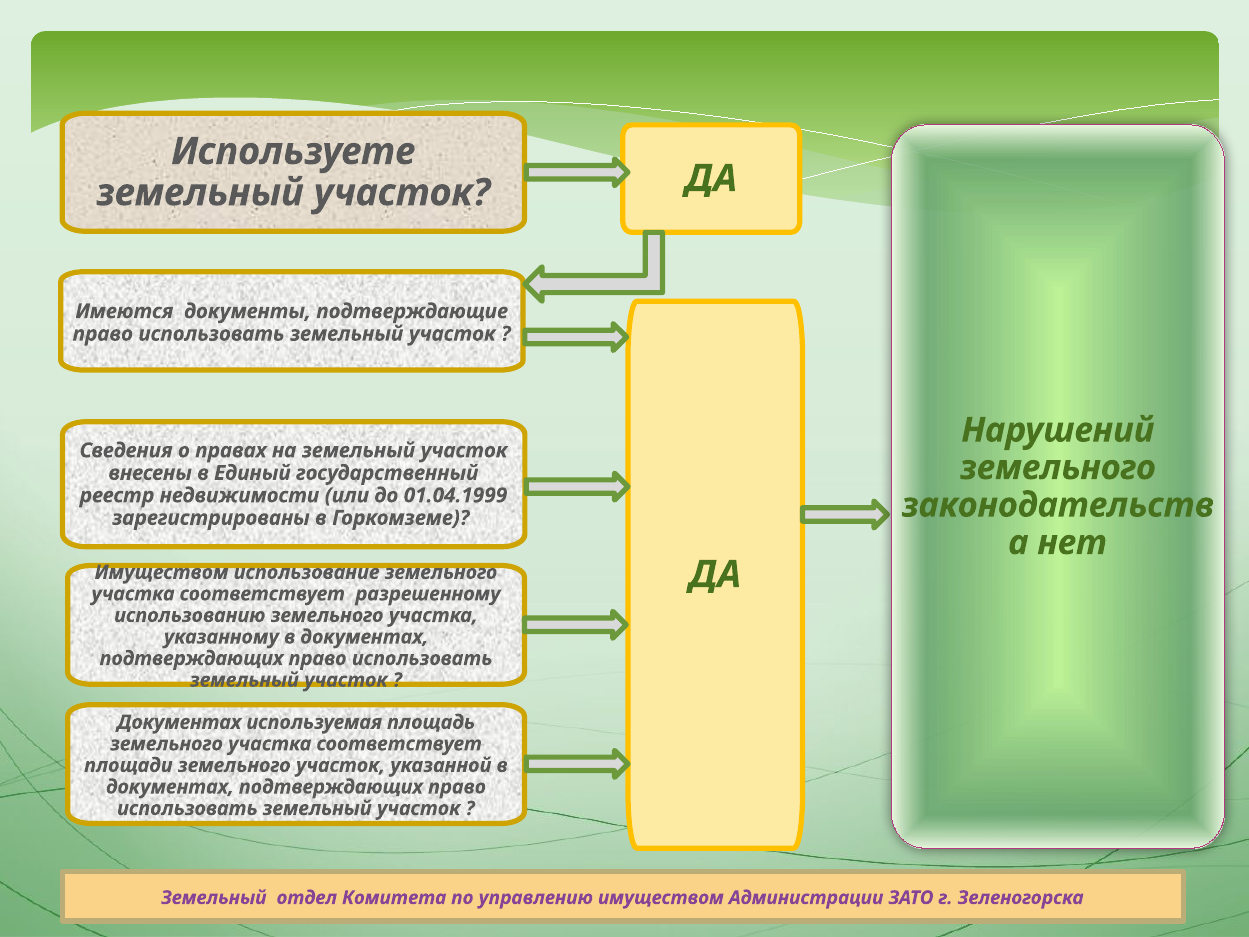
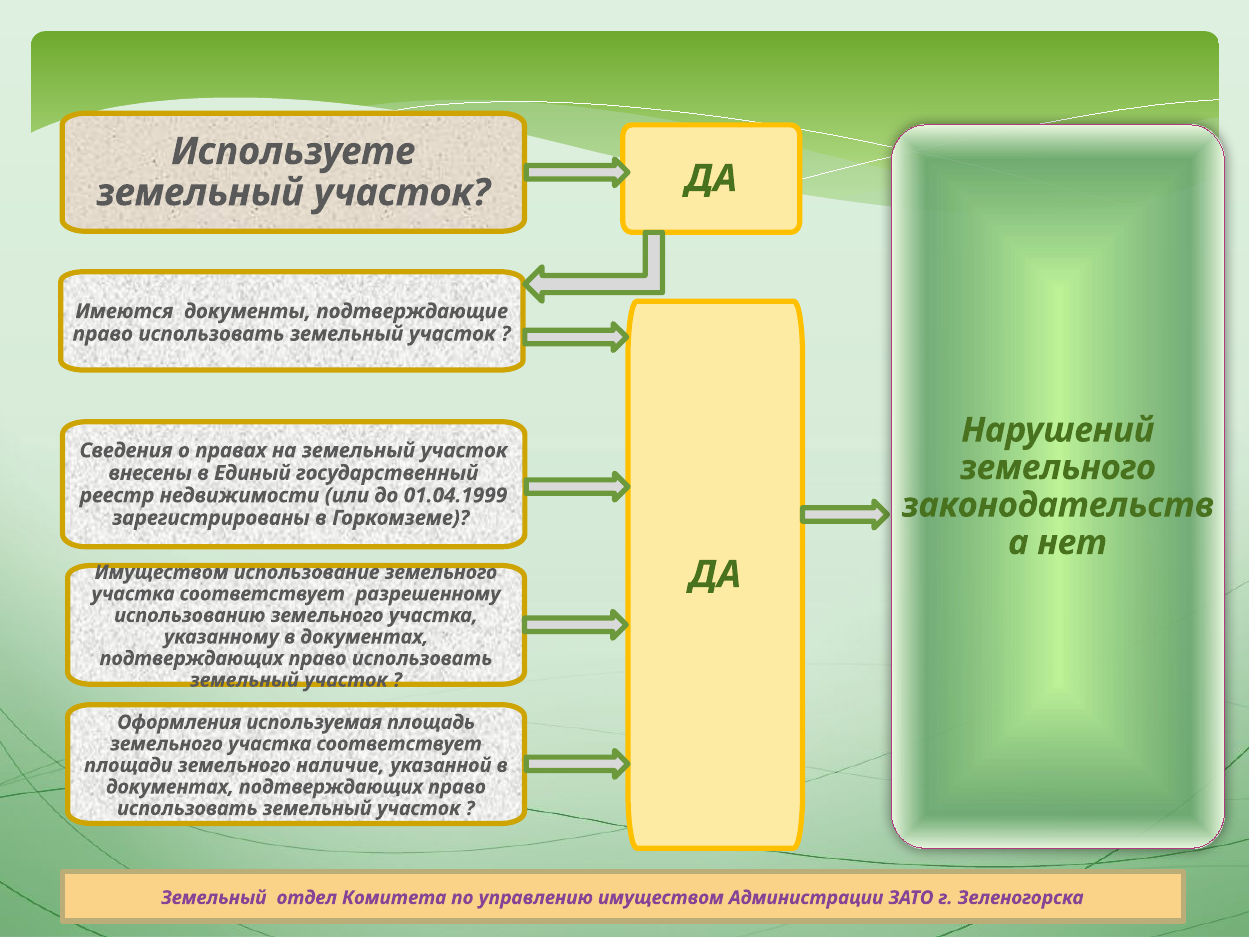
Документах: Документах -> Оформления (179, 722)
земельного участок: участок -> наличие (340, 765)
